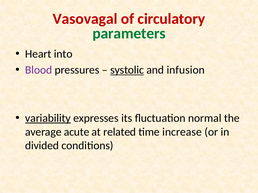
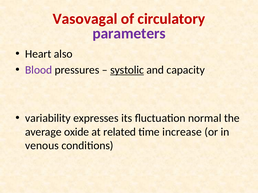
parameters colour: green -> purple (129, 34)
into: into -> also (63, 54)
infusion: infusion -> capacity (186, 70)
variability underline: present -> none (48, 118)
acute: acute -> oxide (77, 132)
divided: divided -> venous (42, 146)
